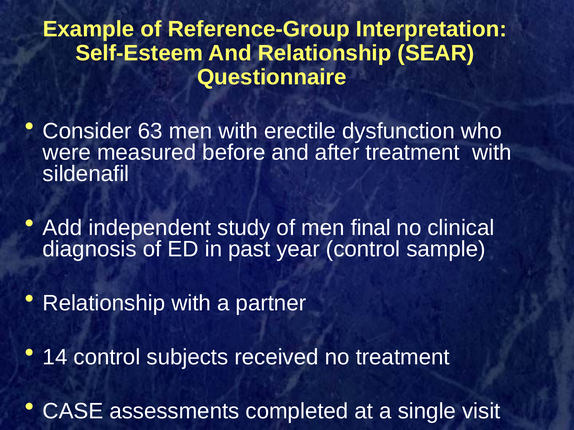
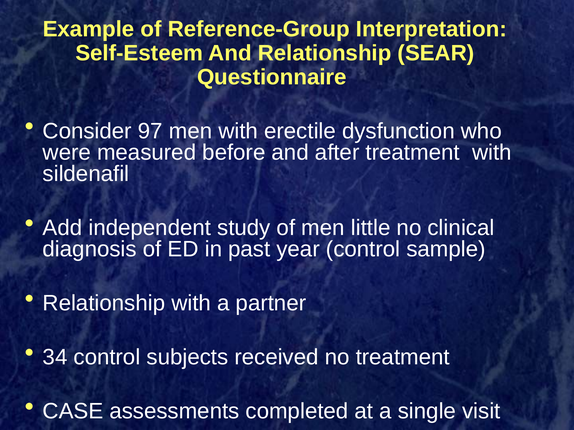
63: 63 -> 97 (150, 131)
final: final -> little (371, 228)
14: 14 -> 34 (55, 358)
